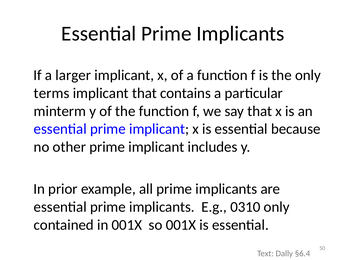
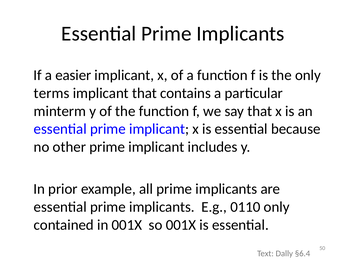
larger: larger -> easier (73, 75)
0310: 0310 -> 0110 (245, 207)
